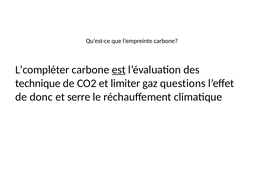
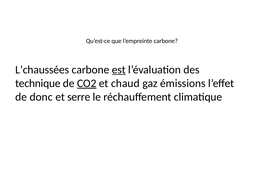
L’compléter: L’compléter -> L’chaussées (42, 69)
CO2 underline: none -> present (87, 83)
limiter: limiter -> chaud (125, 83)
questions: questions -> émissions (183, 83)
